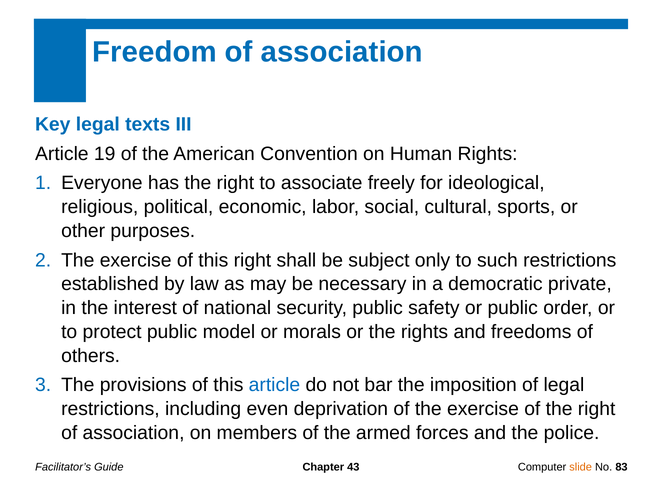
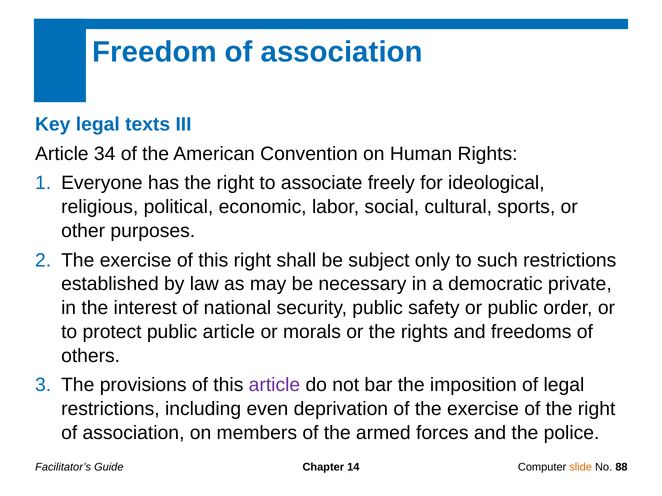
19: 19 -> 34 (105, 154)
public model: model -> article (229, 332)
article colour: blue -> purple (274, 386)
43: 43 -> 14 (353, 467)
83: 83 -> 88 (622, 467)
